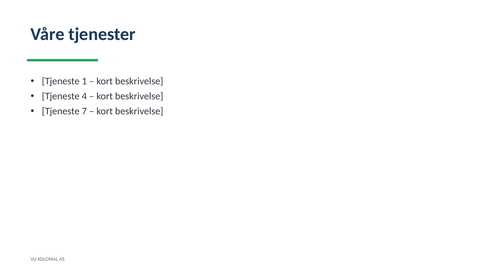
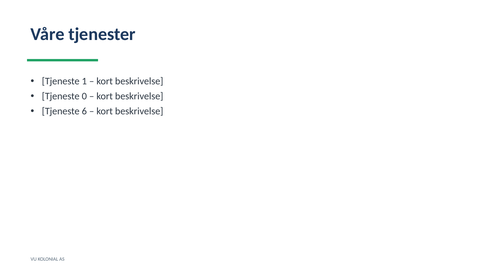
4: 4 -> 0 (84, 97)
7: 7 -> 6 (84, 112)
